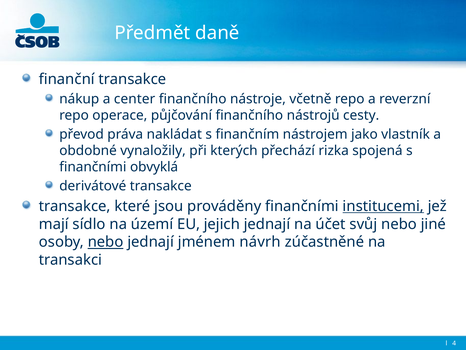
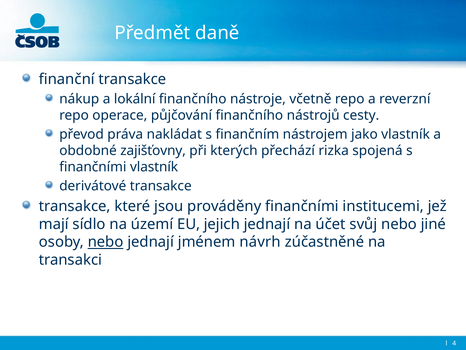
center: center -> lokální (135, 99)
vynaložily: vynaložily -> zajišťovny (153, 150)
finančními obvyklá: obvyklá -> vlastník (154, 167)
institucemi underline: present -> none (383, 206)
